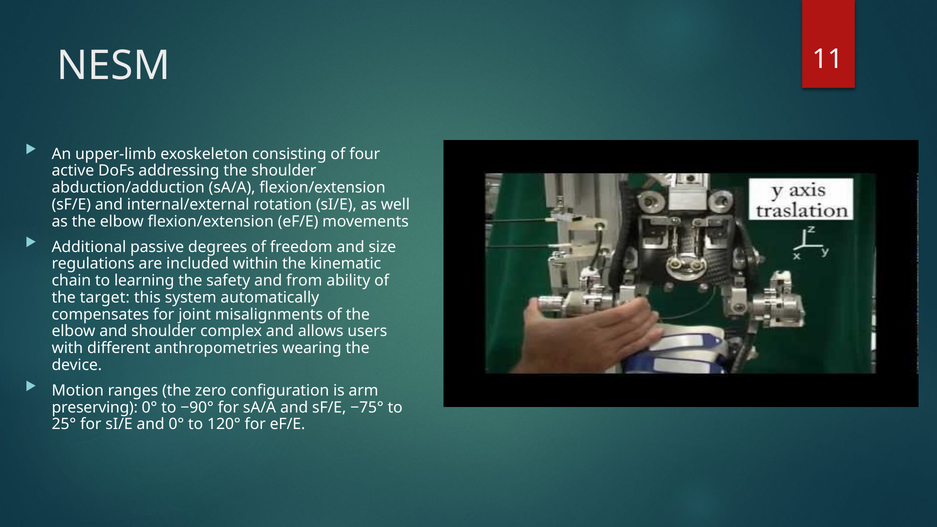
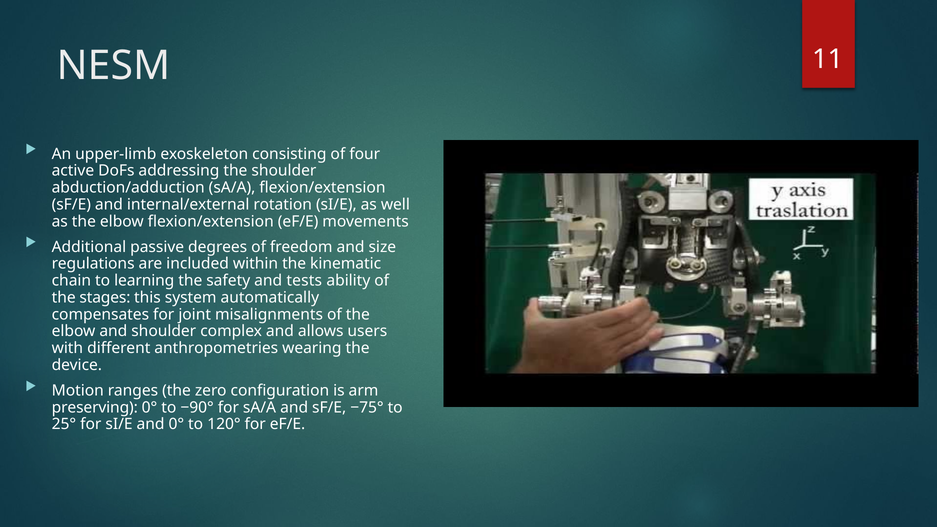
from: from -> tests (304, 281)
target: target -> stages (105, 298)
